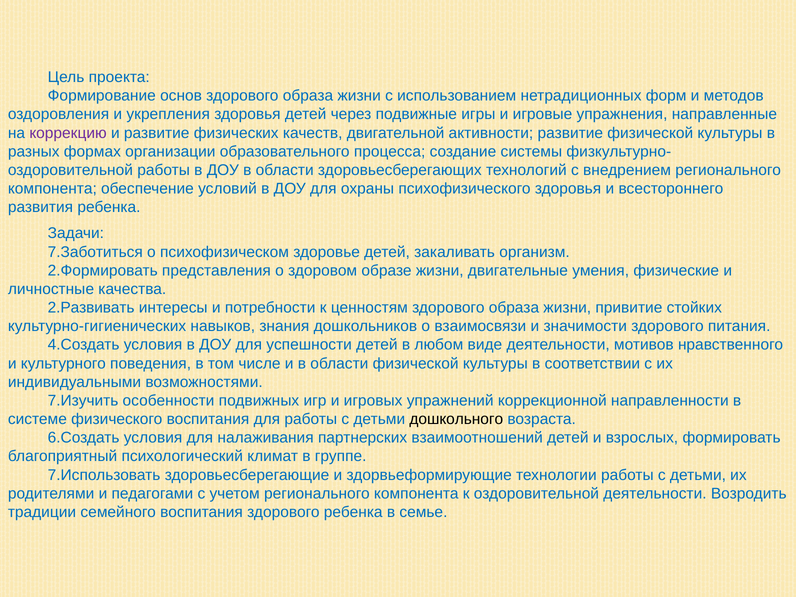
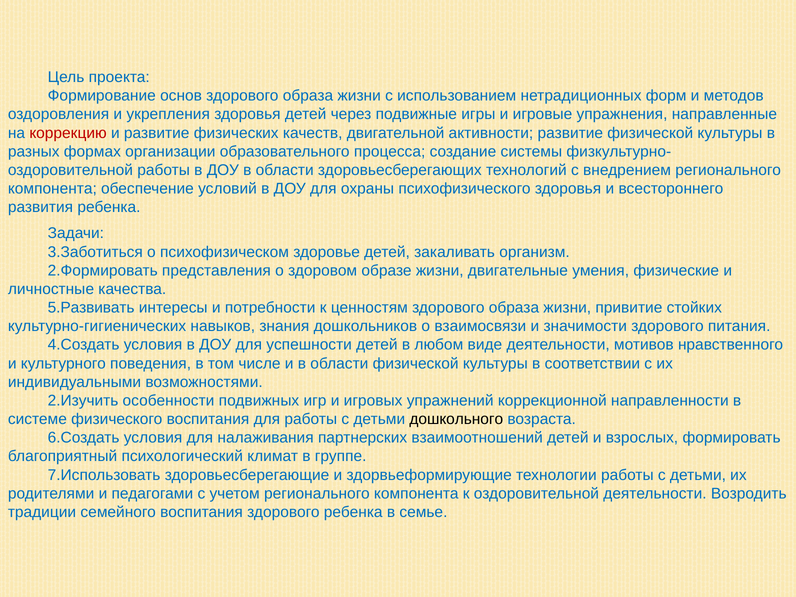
коррекцию colour: purple -> red (68, 133)
7.Заботиться: 7.Заботиться -> 3.Заботиться (95, 252)
2.Развивать: 2.Развивать -> 5.Развивать (91, 308)
7.Изучить: 7.Изучить -> 2.Изучить (83, 401)
